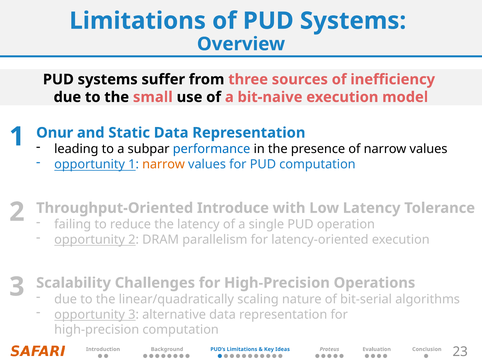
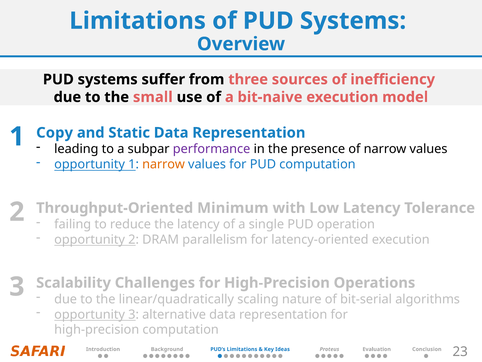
Onur: Onur -> Copy (55, 133)
performance colour: blue -> purple (212, 149)
Introduce: Introduce -> Minimum (233, 208)
